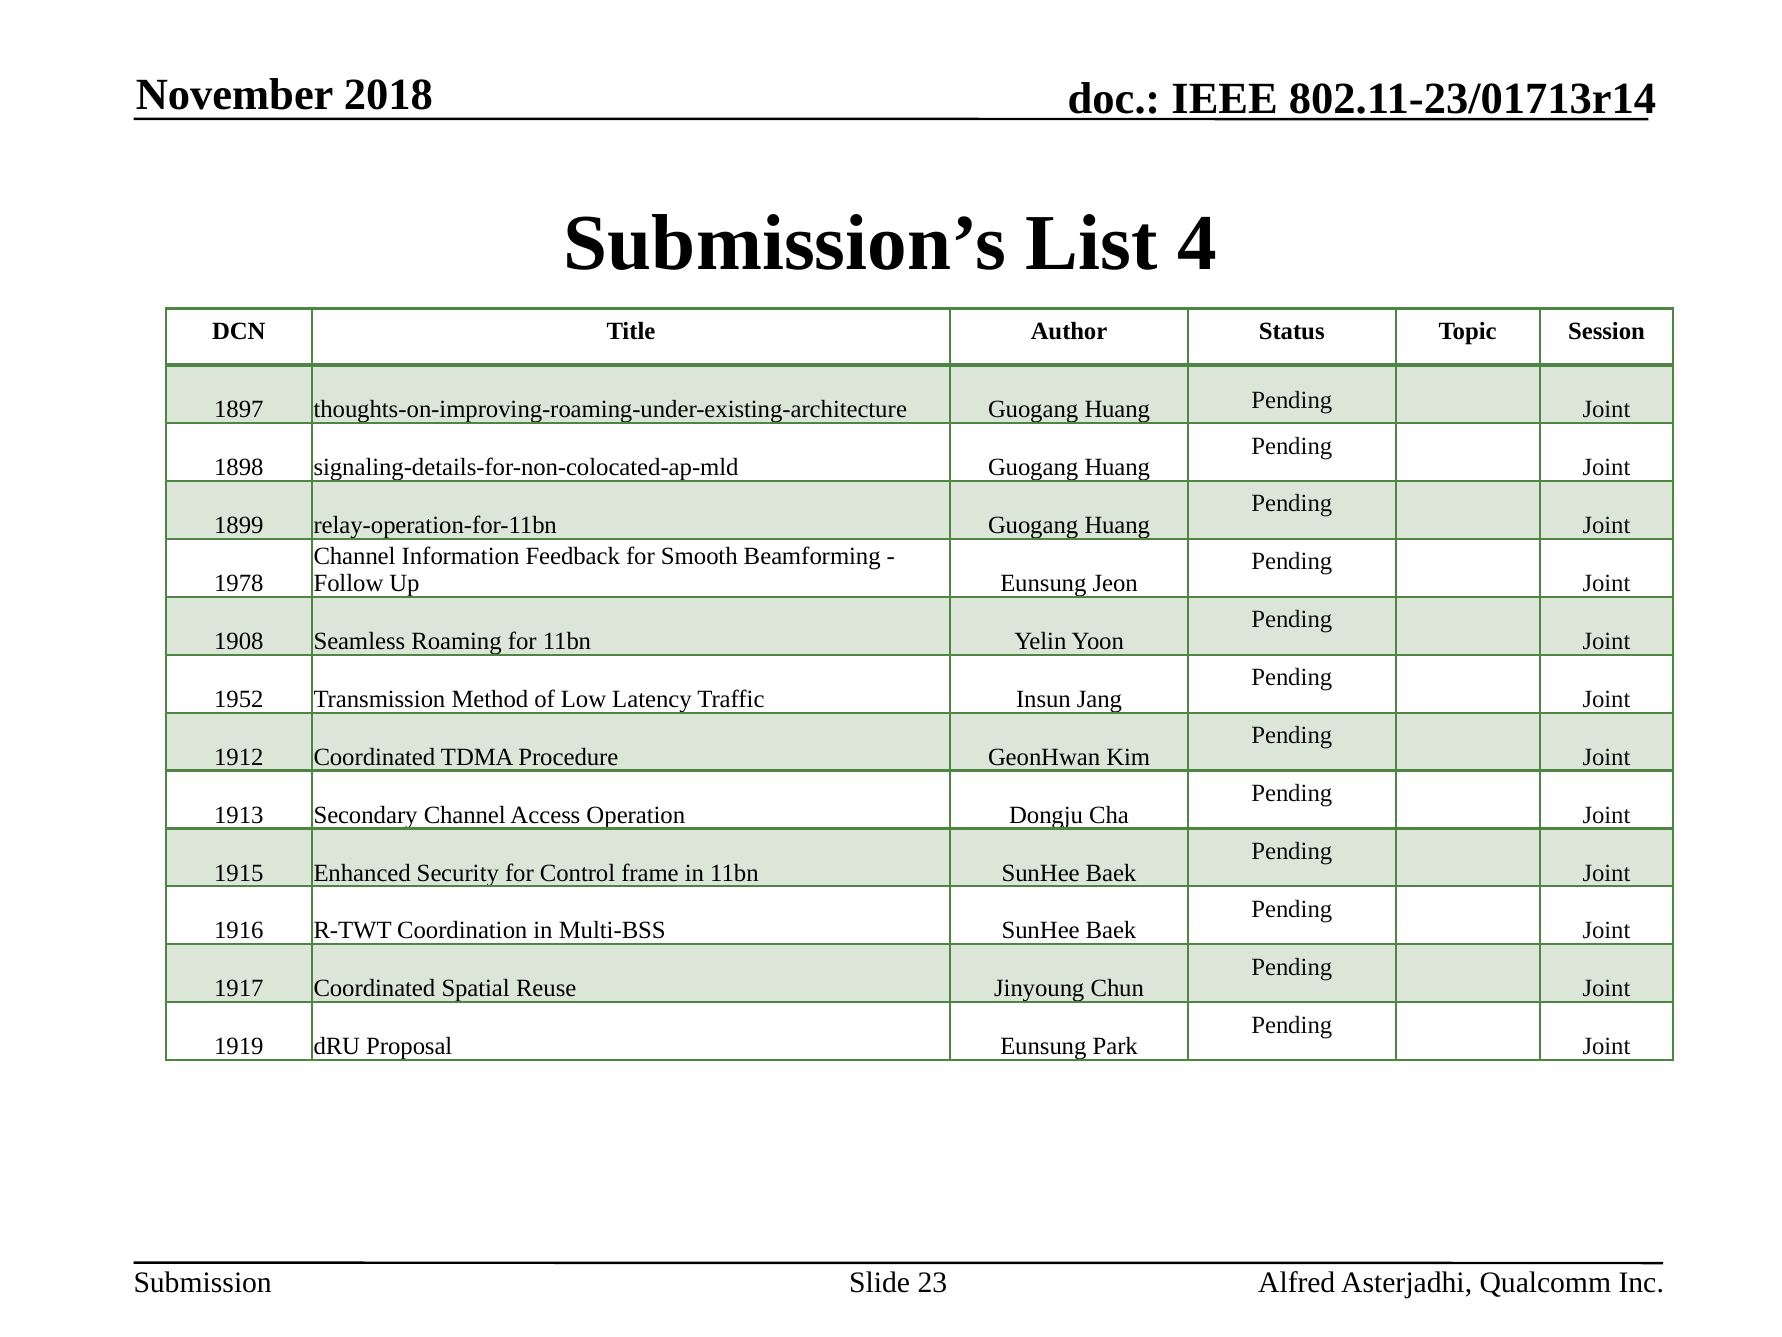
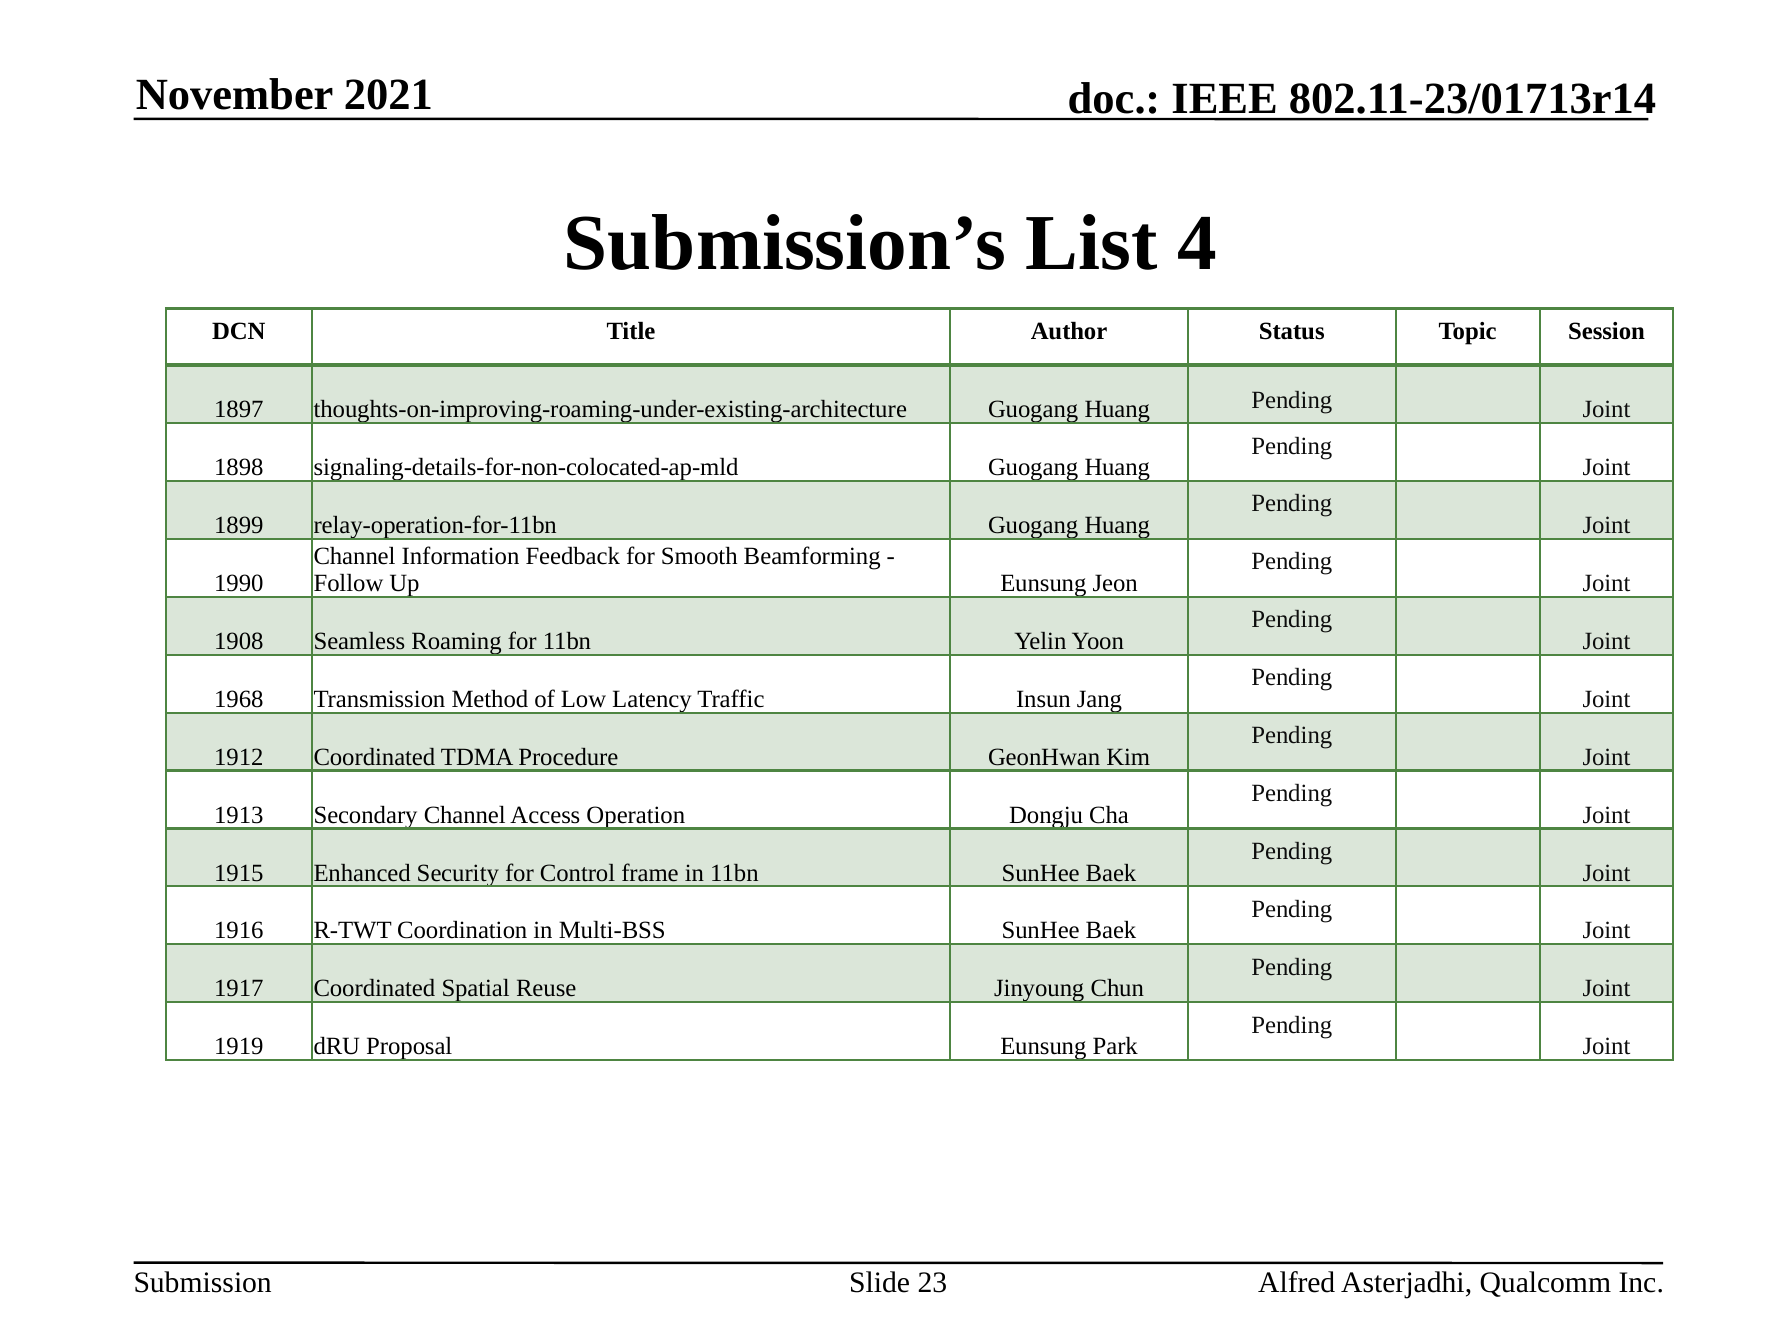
2018: 2018 -> 2021 (388, 94)
1978: 1978 -> 1990 (239, 583)
1952: 1952 -> 1968 (239, 699)
